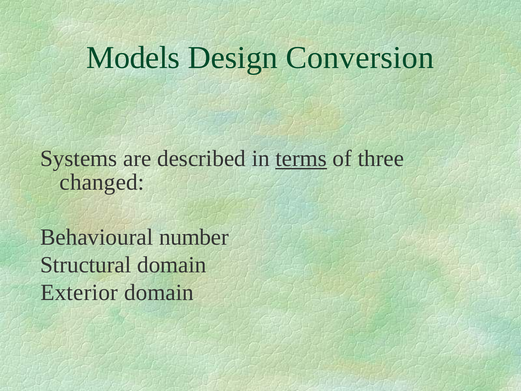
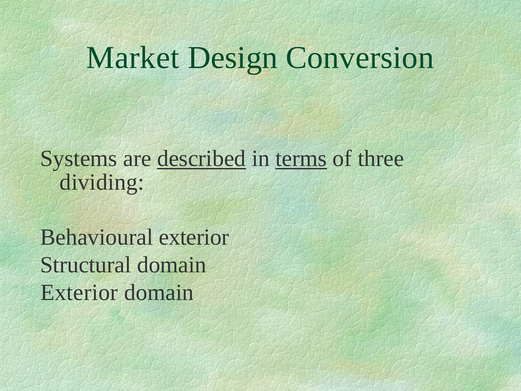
Models: Models -> Market (133, 58)
described underline: none -> present (201, 158)
changed: changed -> dividing (102, 182)
Behavioural number: number -> exterior (194, 237)
